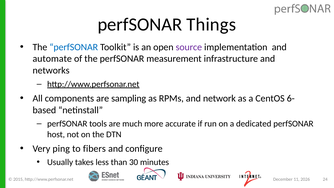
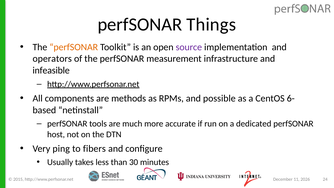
perfSONAR colour: blue -> orange (74, 47)
automate: automate -> operators (52, 59)
networks: networks -> infeasible (51, 70)
sampling: sampling -> methods (129, 98)
network: network -> possible (219, 98)
